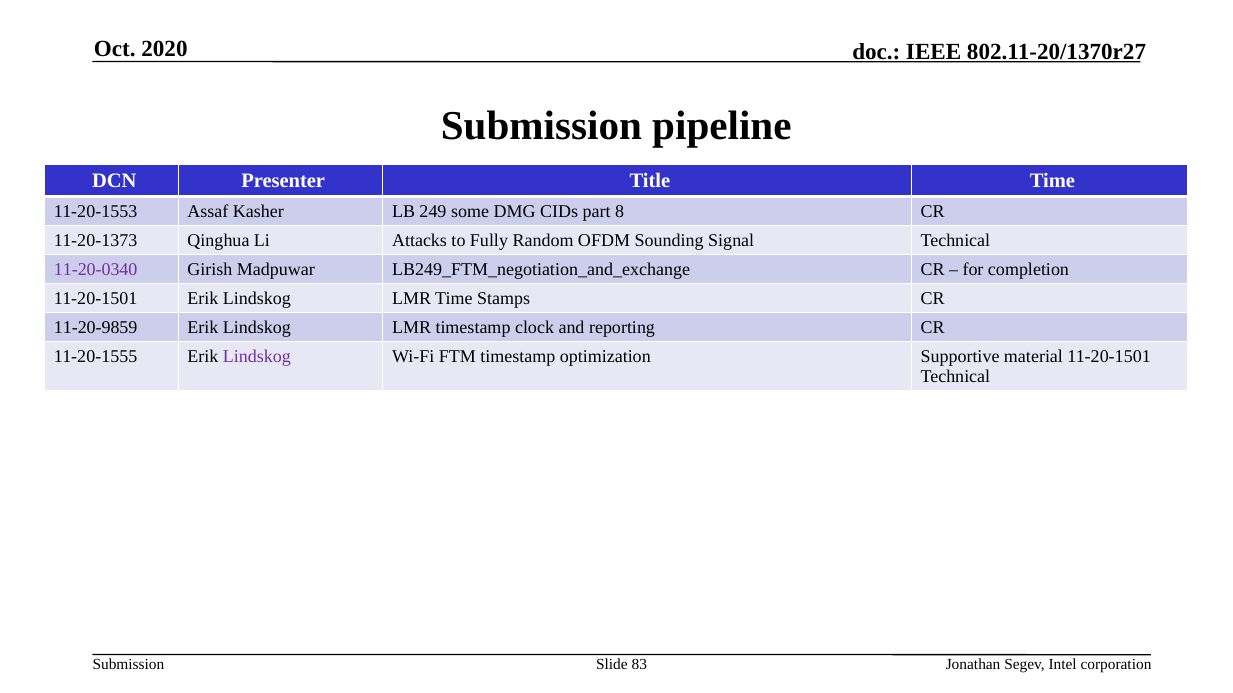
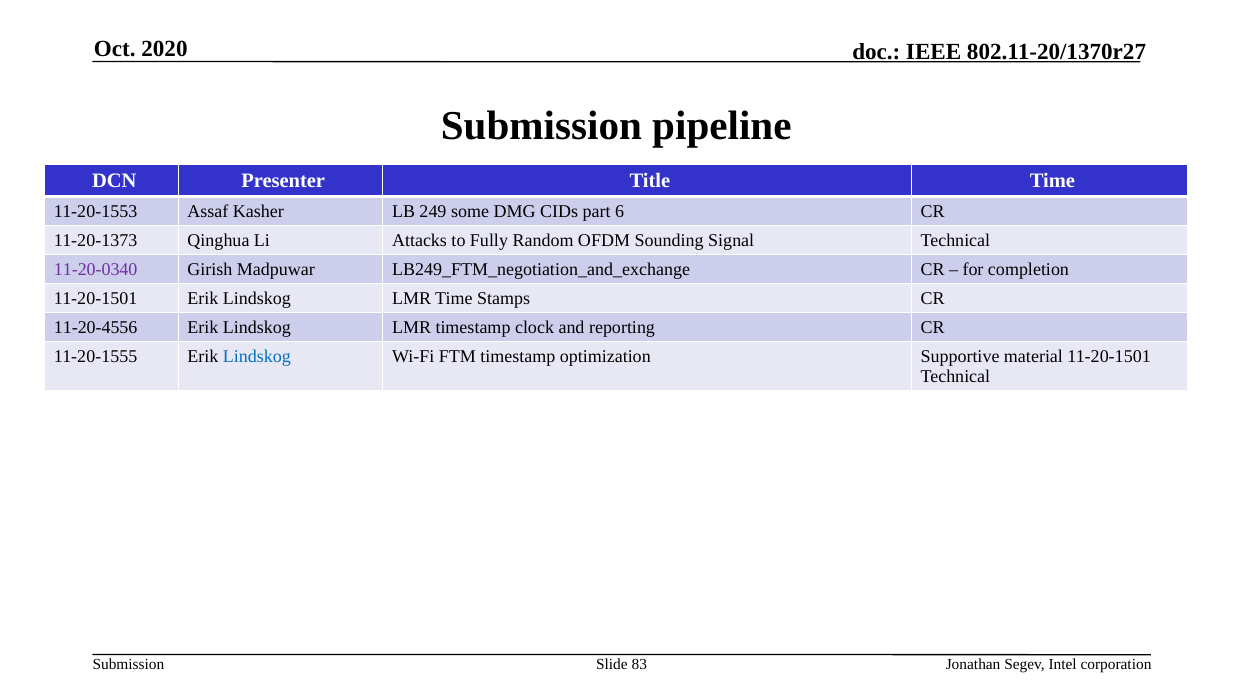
8: 8 -> 6 (620, 211)
11-20-9859: 11-20-9859 -> 11-20-4556 (96, 328)
Lindskog colour: purple -> blue (257, 357)
